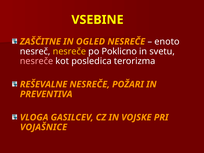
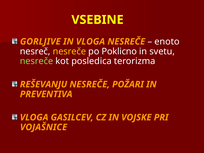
ZAŠČITNE: ZAŠČITNE -> GORLJIVE (40, 42)
IN OGLED: OGLED -> VLOGA (90, 42)
nesreče colour: pink -> light green (37, 61)
REŠEVALNE: REŠEVALNE -> REŠEVANJU (44, 84)
